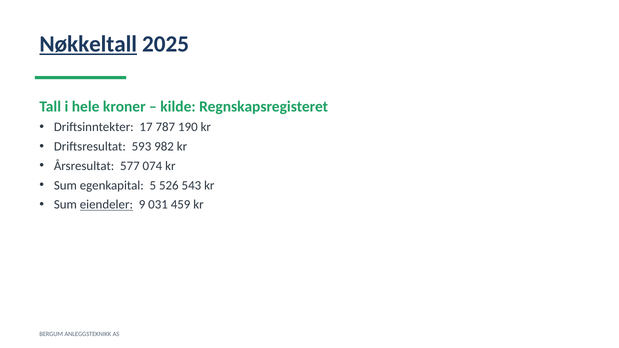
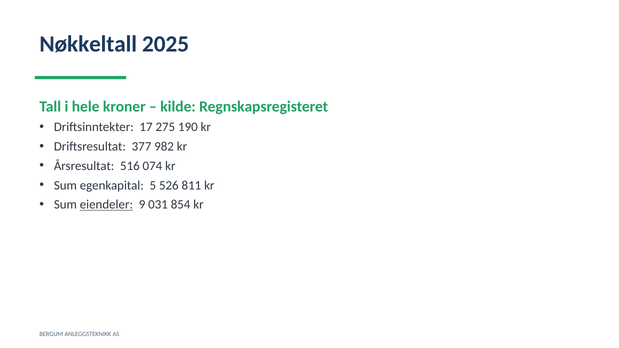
Nøkkeltall underline: present -> none (88, 44)
787: 787 -> 275 (165, 127)
593: 593 -> 377 (142, 147)
577: 577 -> 516 (130, 166)
543: 543 -> 811 (191, 185)
459: 459 -> 854 (181, 205)
